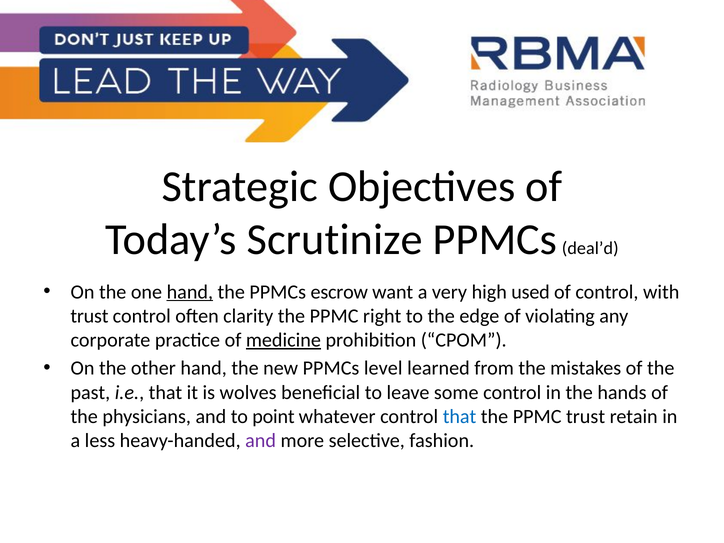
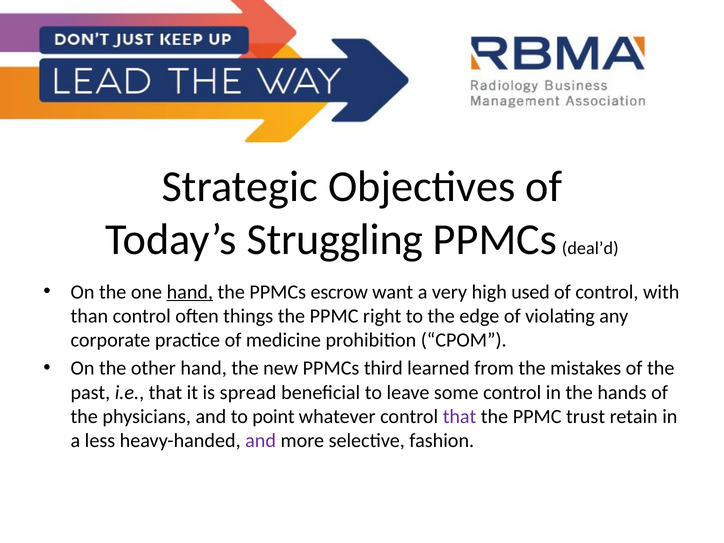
Scrutinize: Scrutinize -> Struggling (335, 240)
trust: trust -> than (89, 316)
clarity: clarity -> things (248, 316)
medicine underline: present -> none (283, 340)
level: level -> third (383, 368)
wolves: wolves -> spread (248, 392)
that colour: blue -> purple (460, 417)
